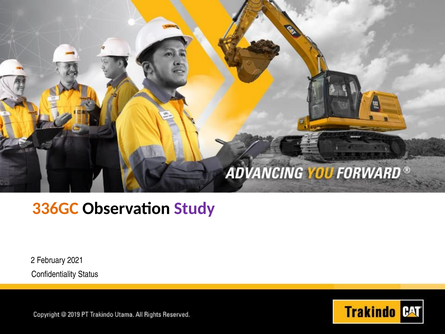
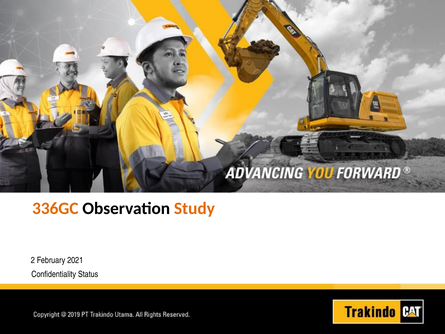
Study colour: purple -> orange (194, 208)
